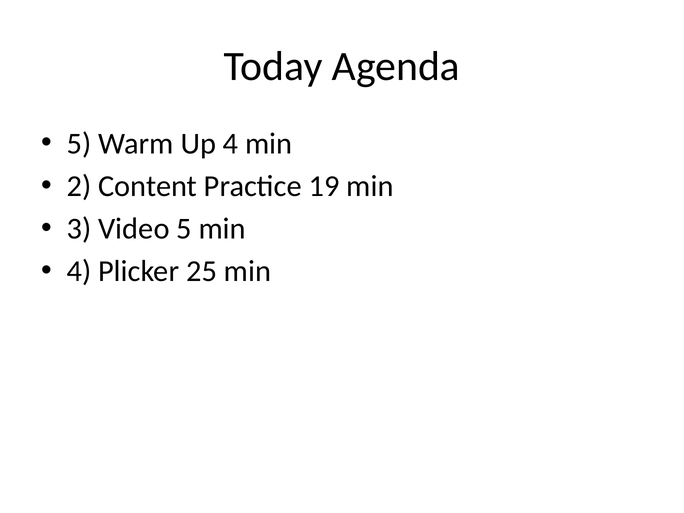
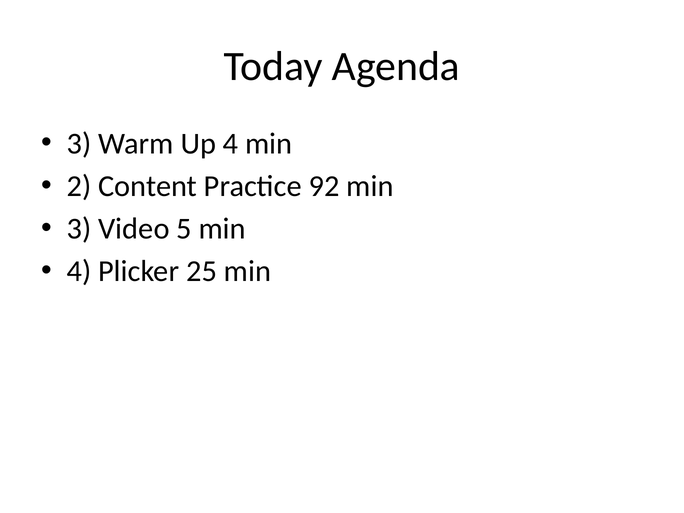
5: 5 -> 3 (79, 143)
19: 19 -> 92 (324, 186)
